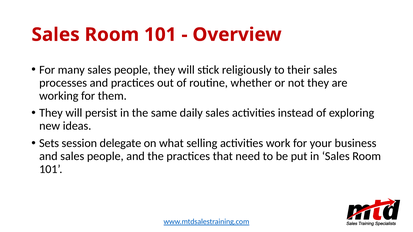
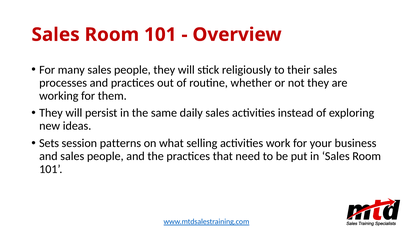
delegate: delegate -> patterns (120, 143)
